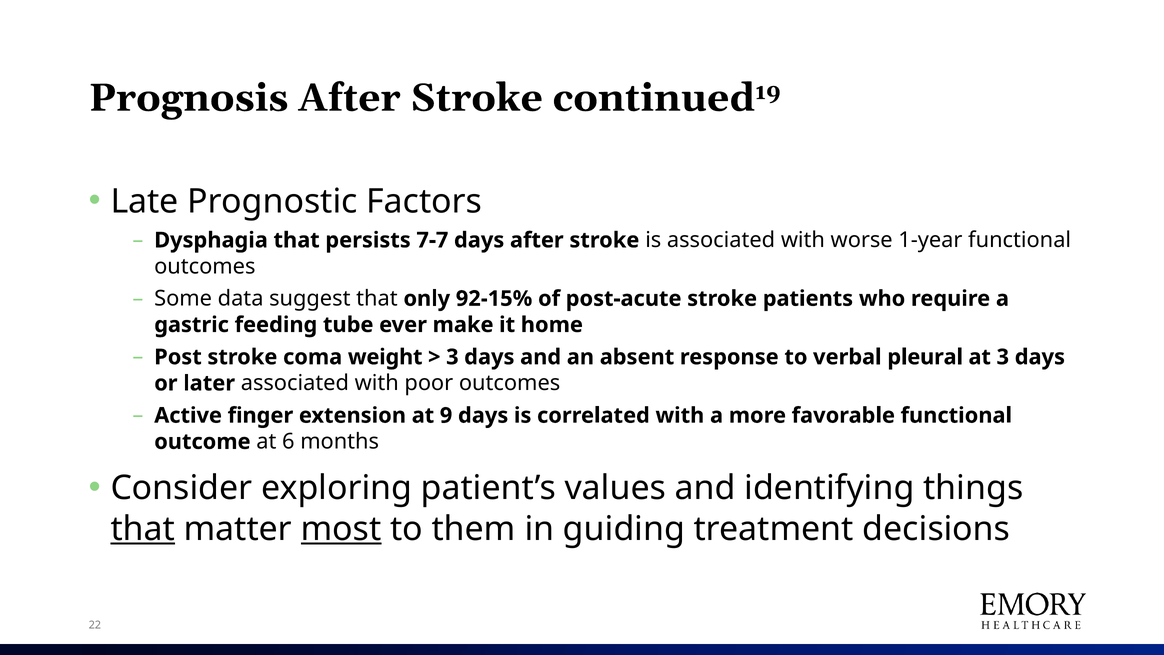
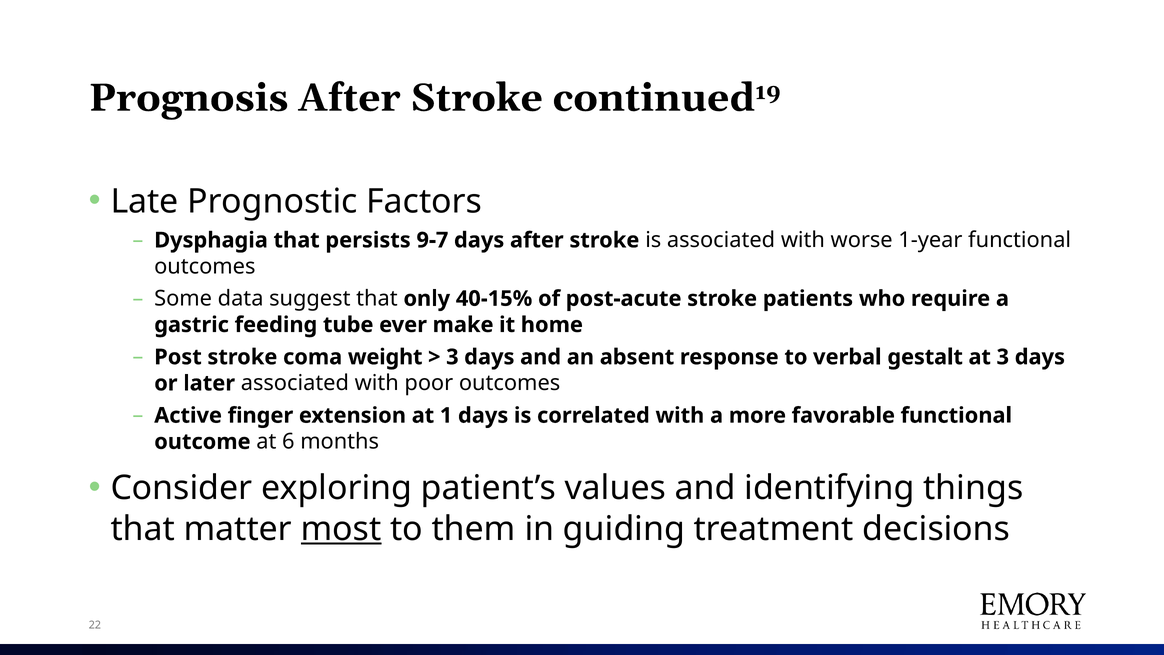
7-7: 7-7 -> 9-7 (432, 240)
92-15%: 92-15% -> 40-15% (494, 299)
pleural: pleural -> gestalt (925, 357)
9: 9 -> 1 (446, 415)
that underline: present -> none (143, 529)
